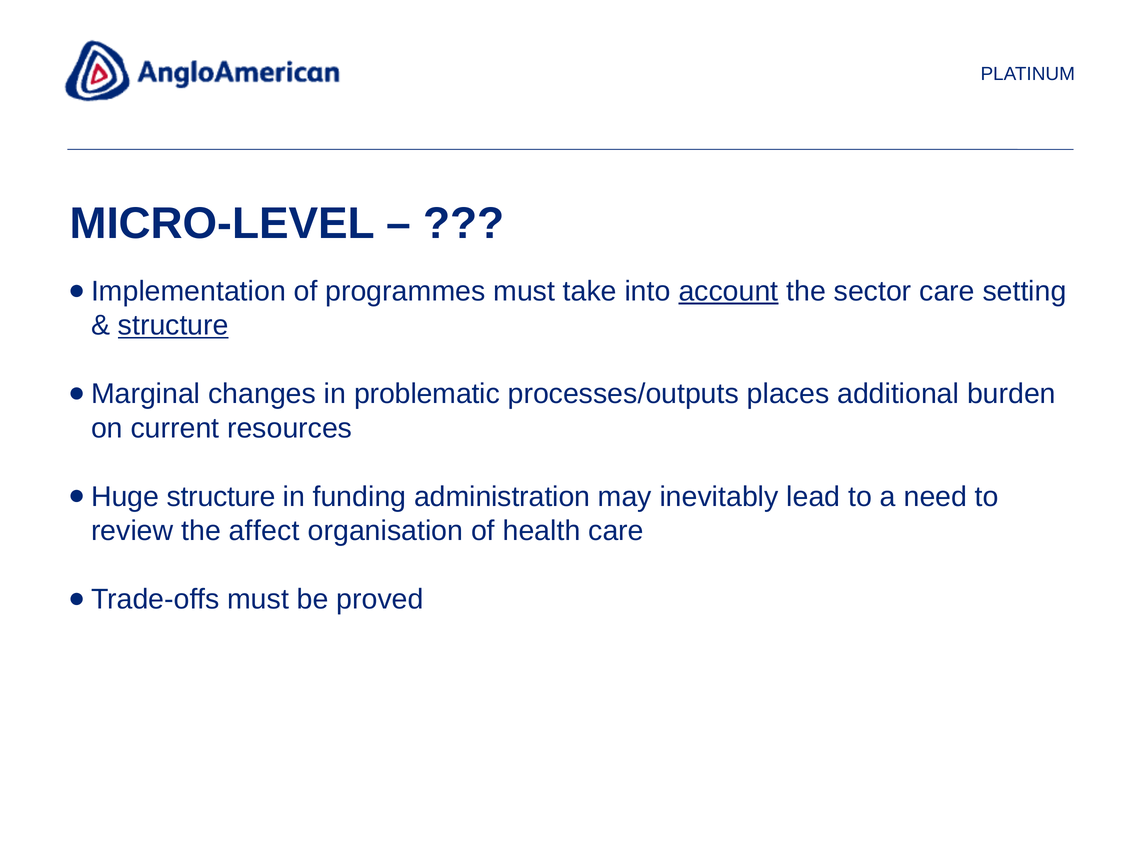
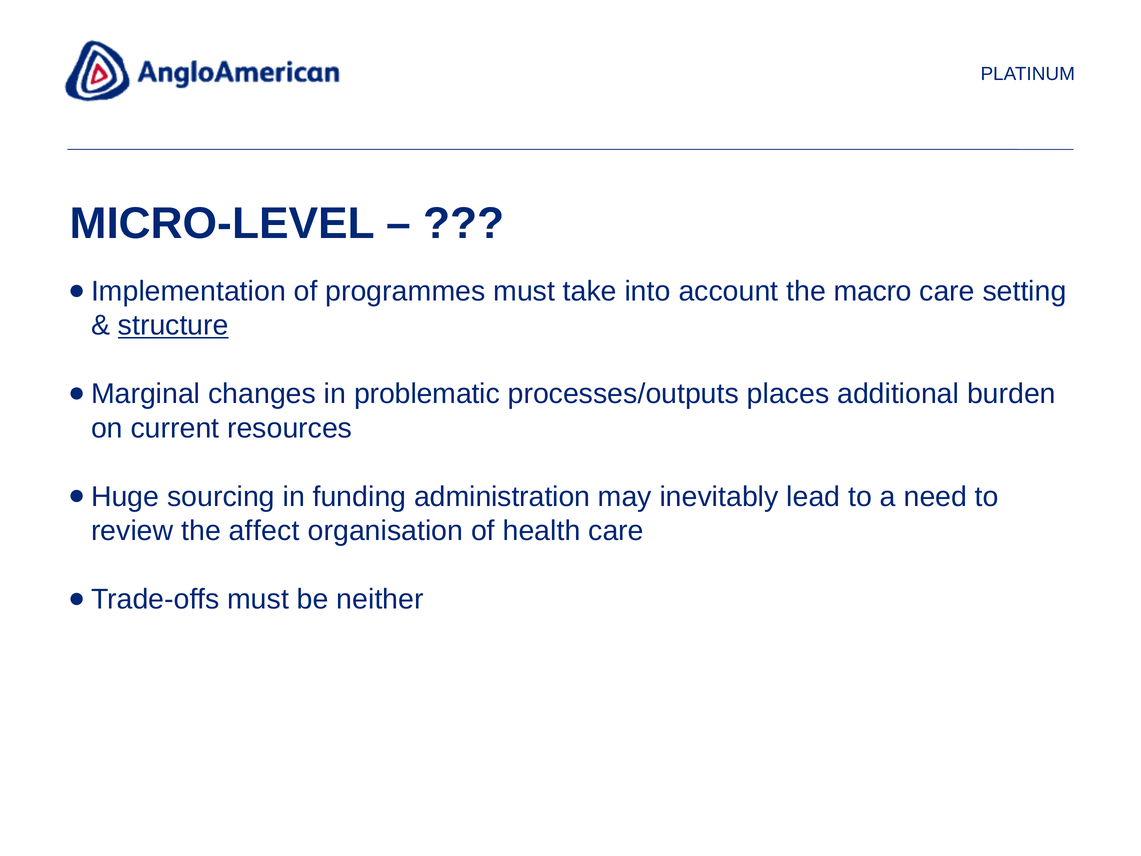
account underline: present -> none (728, 291)
sector: sector -> macro (873, 291)
structure: structure -> sourcing (221, 496)
proved: proved -> neither (380, 599)
